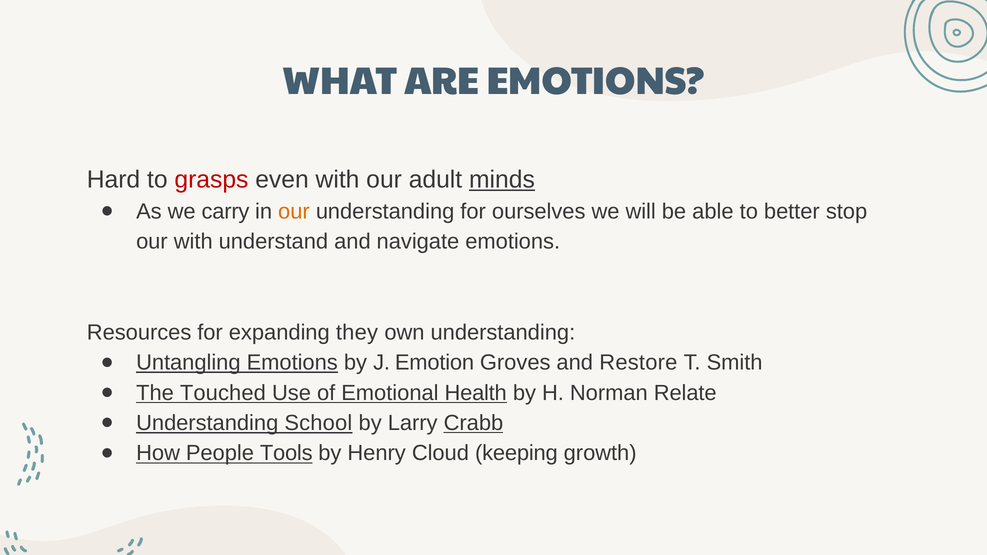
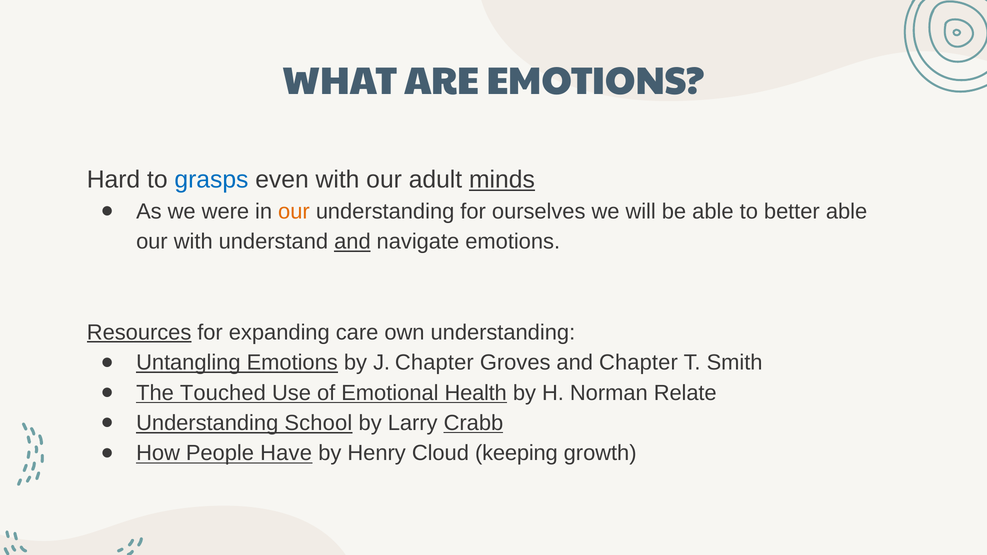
grasps colour: red -> blue (211, 180)
carry: carry -> were (225, 212)
better stop: stop -> able (847, 212)
and underline: none -> present (352, 242)
Resources underline: none -> present (139, 333)
they: they -> care (357, 333)
J Emotion: Emotion -> Chapter (434, 363)
and Restore: Restore -> Chapter (638, 363)
Tools: Tools -> Have (286, 453)
